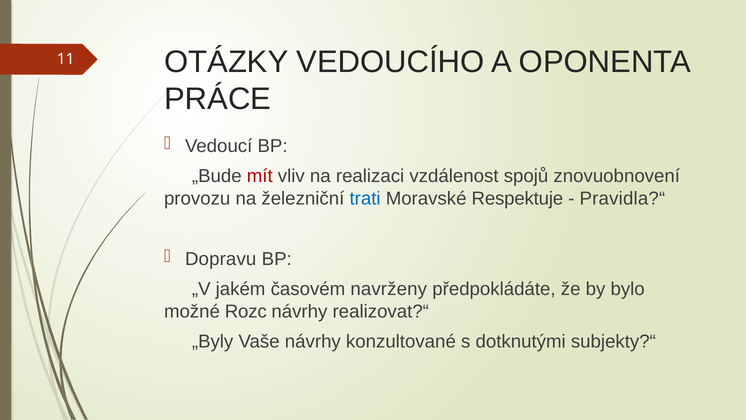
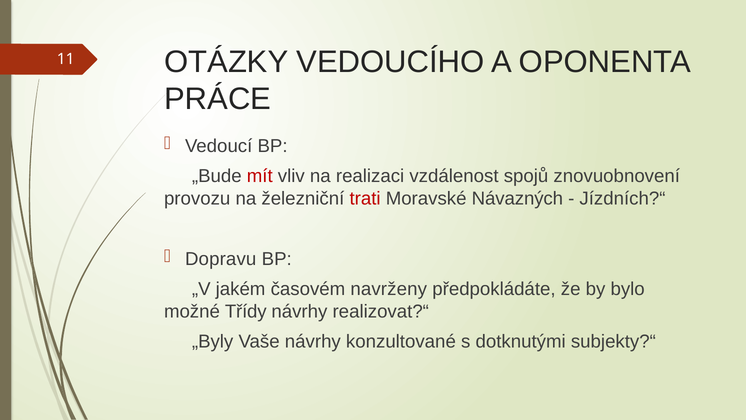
trati colour: blue -> red (365, 198)
Respektuje: Respektuje -> Návazných (517, 198)
Pravidla?“: Pravidla?“ -> Jízdních?“ (623, 198)
Rozc: Rozc -> Třídy (246, 311)
